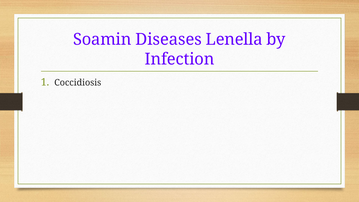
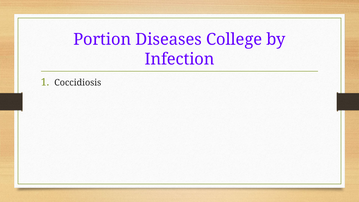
Soamin: Soamin -> Portion (102, 39)
Lenella: Lenella -> College (234, 39)
